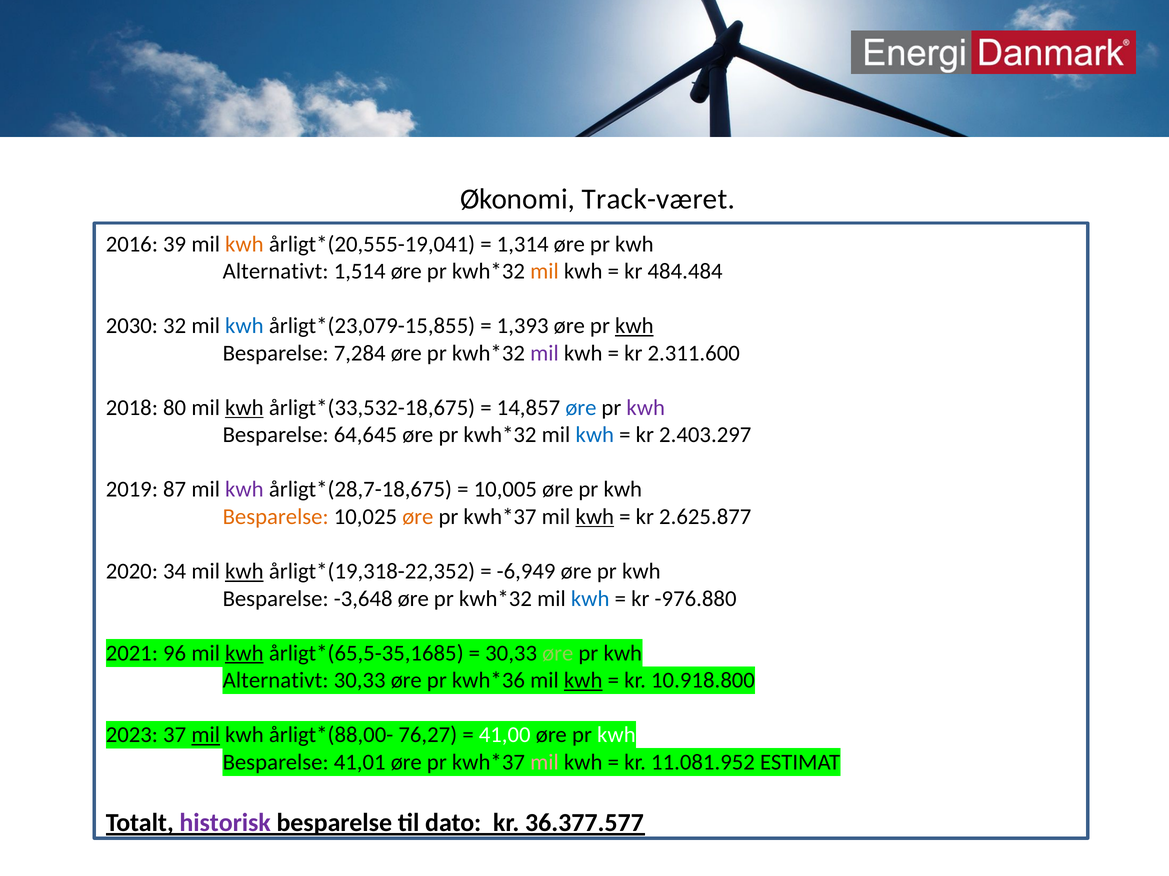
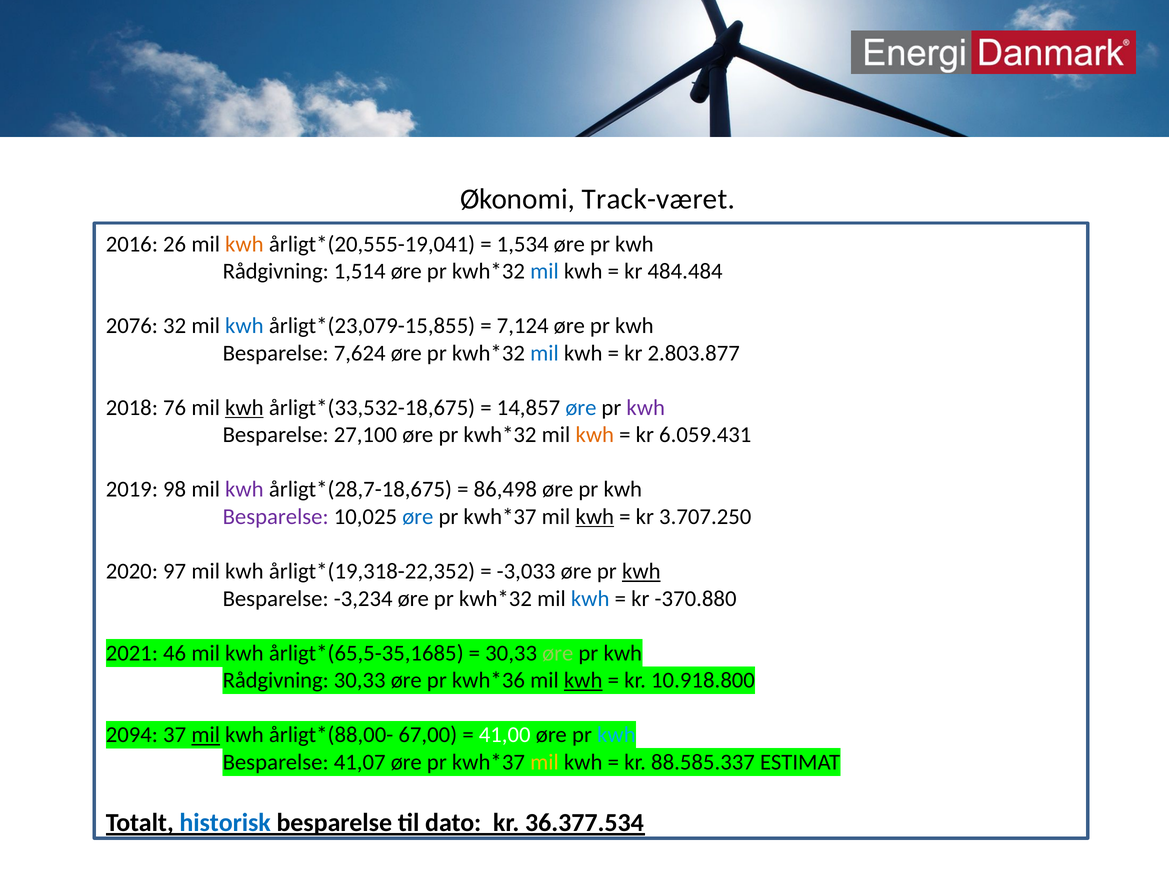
39: 39 -> 26 (175, 244)
1,314: 1,314 -> 1,534 (523, 244)
Alternativt: Alternativt -> Rådgivning (276, 272)
mil colour: orange -> blue (544, 272)
2030: 2030 -> 2076 (132, 326)
1,393: 1,393 -> 7,124 (523, 326)
kwh underline: present -> none (634, 326)
7,284: 7,284 -> 7,624 (360, 353)
mil colour: purple -> blue (544, 353)
2.311.600: 2.311.600 -> 2.803.877 (694, 353)
80: 80 -> 76 (175, 408)
64,645: 64,645 -> 27,100 (365, 435)
kwh colour: blue -> orange (595, 435)
2.403.297: 2.403.297 -> 6.059.431 (705, 435)
87: 87 -> 98 (175, 490)
10,005: 10,005 -> 86,498 (505, 490)
Besparelse colour: orange -> purple (276, 517)
øre colour: orange -> blue (418, 517)
2.625.877: 2.625.877 -> 3.707.250 (705, 517)
34: 34 -> 97 (175, 572)
kwh underline: present -> none (244, 572)
-6,949: -6,949 -> -3,033 (526, 572)
kwh underline: none -> present (641, 572)
-3,648: -3,648 -> -3,234 (363, 599)
-976.880: -976.880 -> -370.880 (696, 599)
96: 96 -> 46 (175, 654)
kwh underline: present -> none (244, 654)
Alternativt: Alternativt -> Rådgivning (276, 681)
2023: 2023 -> 2094 (132, 736)
76,27: 76,27 -> 67,00 (428, 736)
kwh colour: white -> light blue (616, 736)
41,01: 41,01 -> 41,07 (360, 763)
mil colour: pink -> yellow (544, 763)
11.081.952: 11.081.952 -> 88.585.337 (703, 763)
historisk colour: purple -> blue (225, 823)
36.377.577: 36.377.577 -> 36.377.534 (584, 823)
